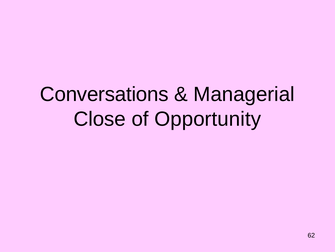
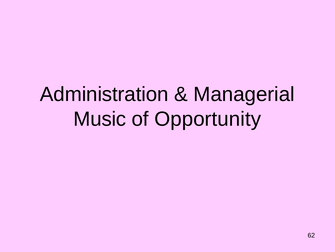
Conversations: Conversations -> Administration (104, 94)
Close: Close -> Music (100, 119)
